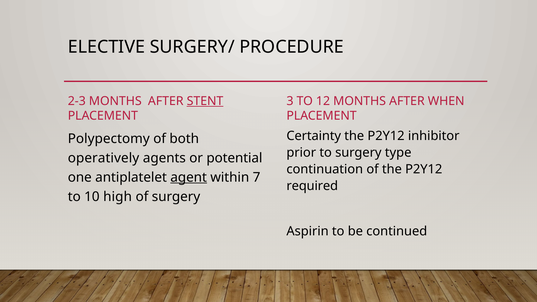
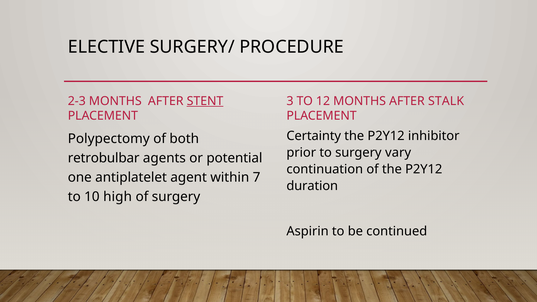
WHEN: WHEN -> STALK (446, 101)
type: type -> vary (398, 153)
operatively: operatively -> retrobulbar (104, 158)
agent underline: present -> none (189, 177)
required: required -> duration (312, 186)
